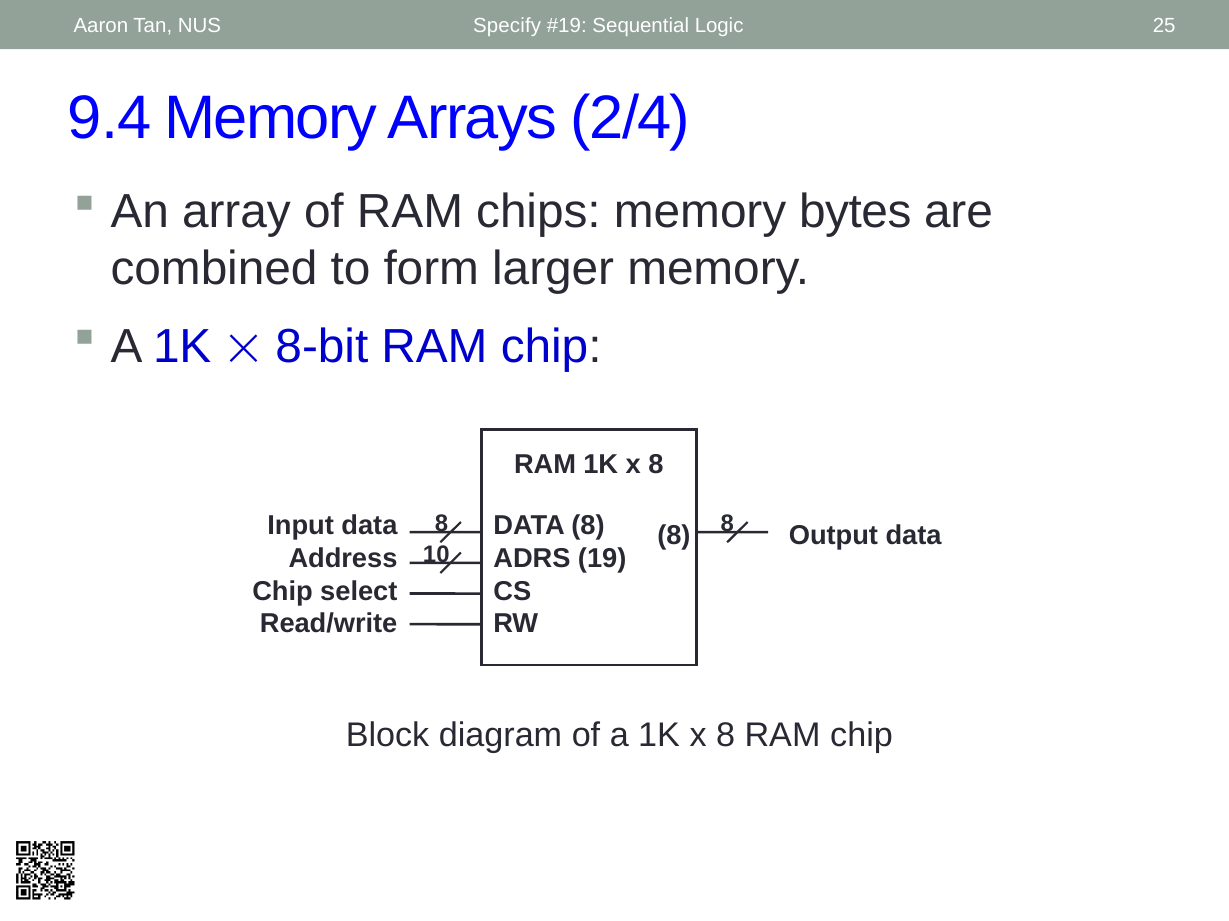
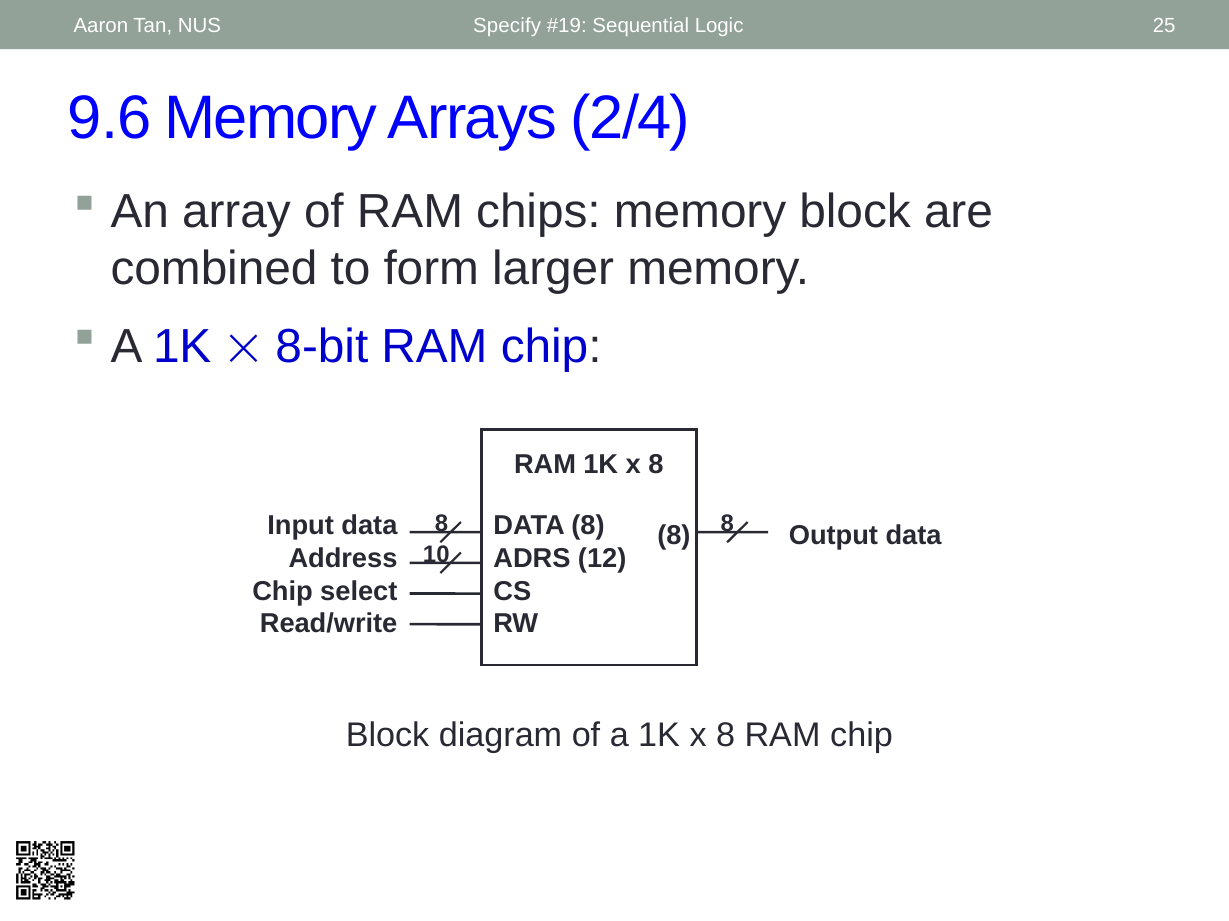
9.4: 9.4 -> 9.6 (110, 118)
memory bytes: bytes -> block (855, 212)
19: 19 -> 12 (602, 559)
